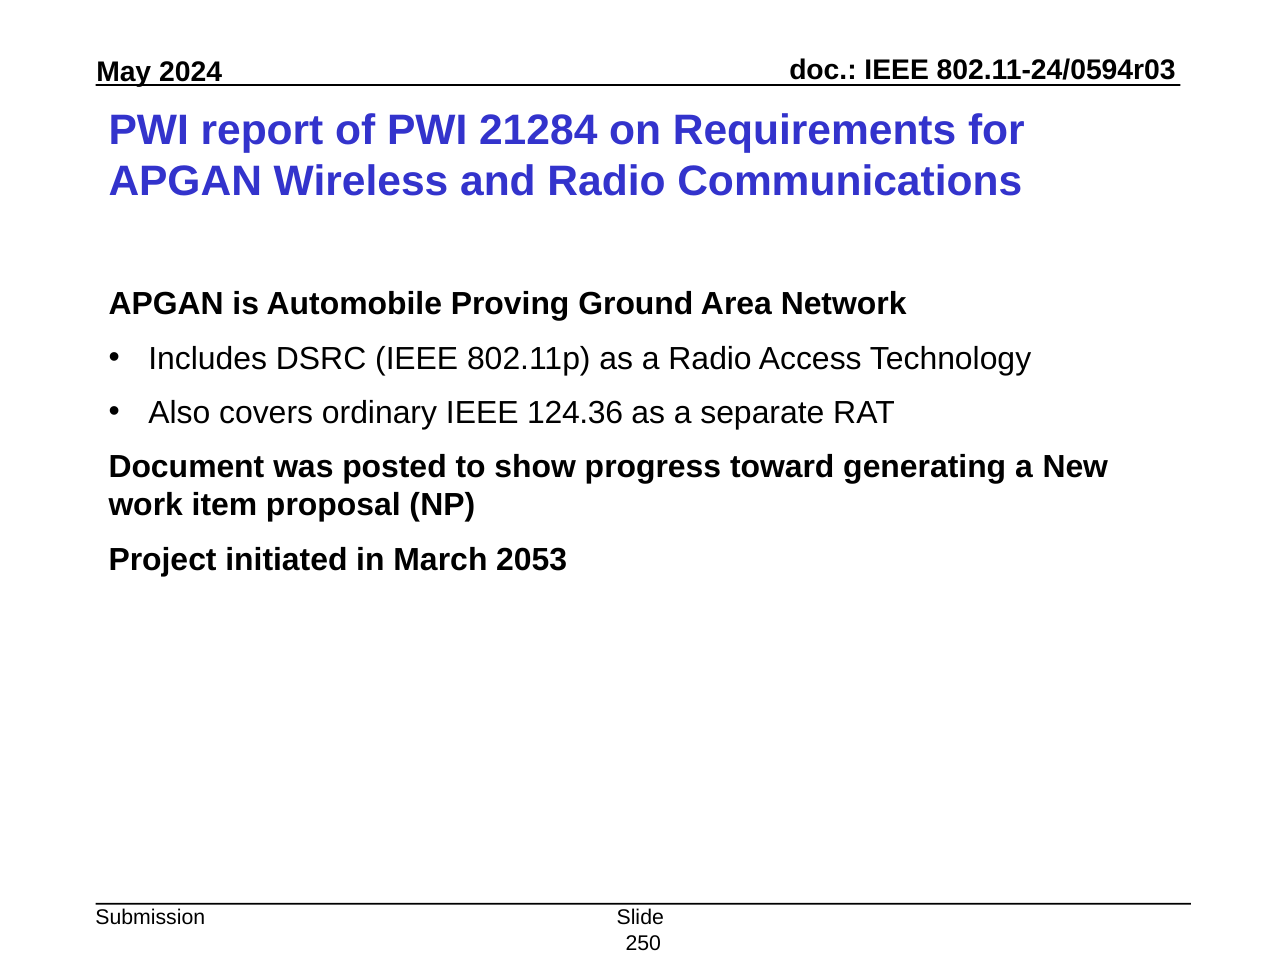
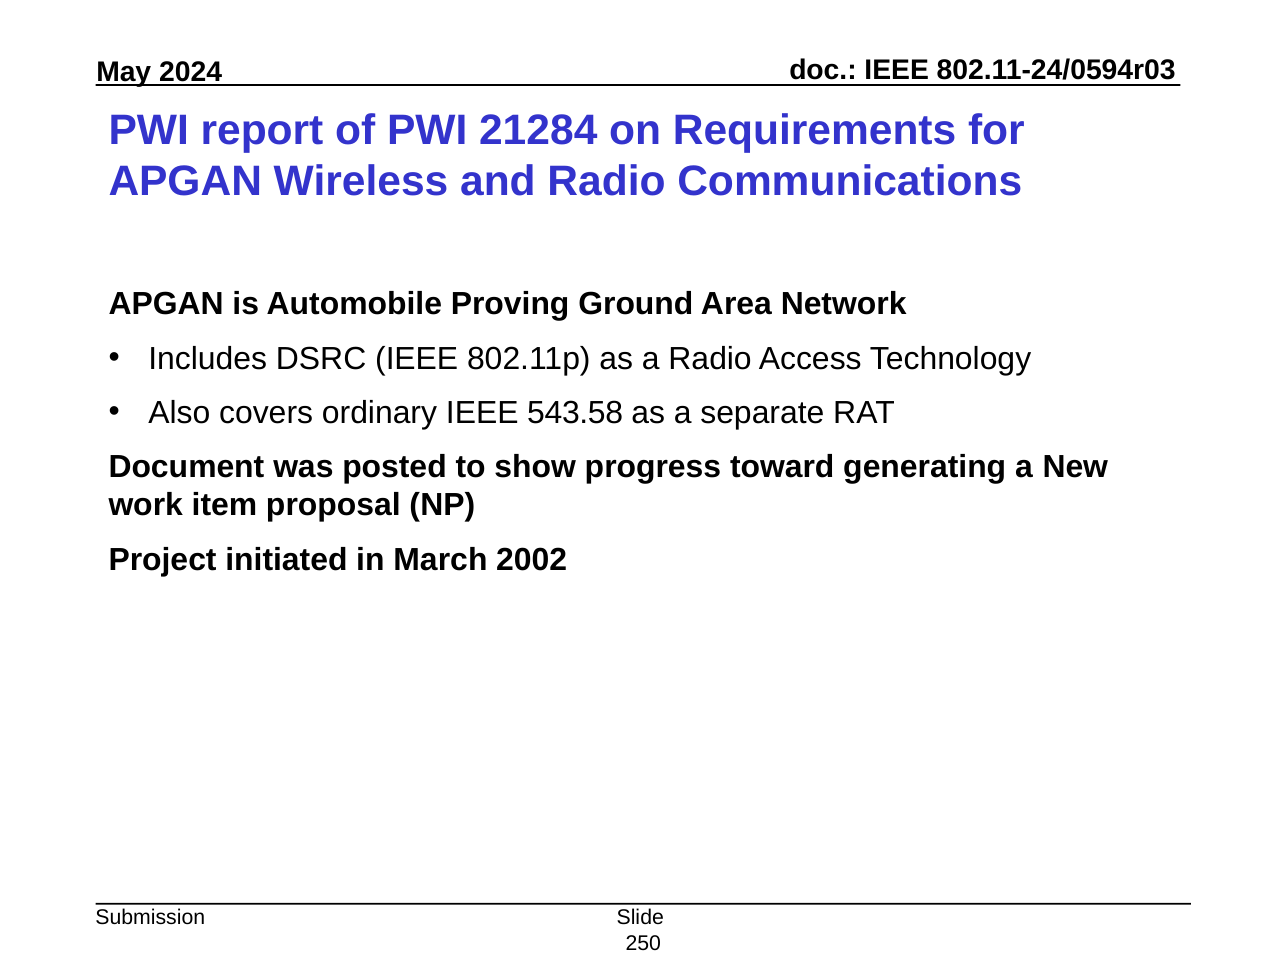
124.36: 124.36 -> 543.58 (575, 413)
2053: 2053 -> 2002 (532, 560)
